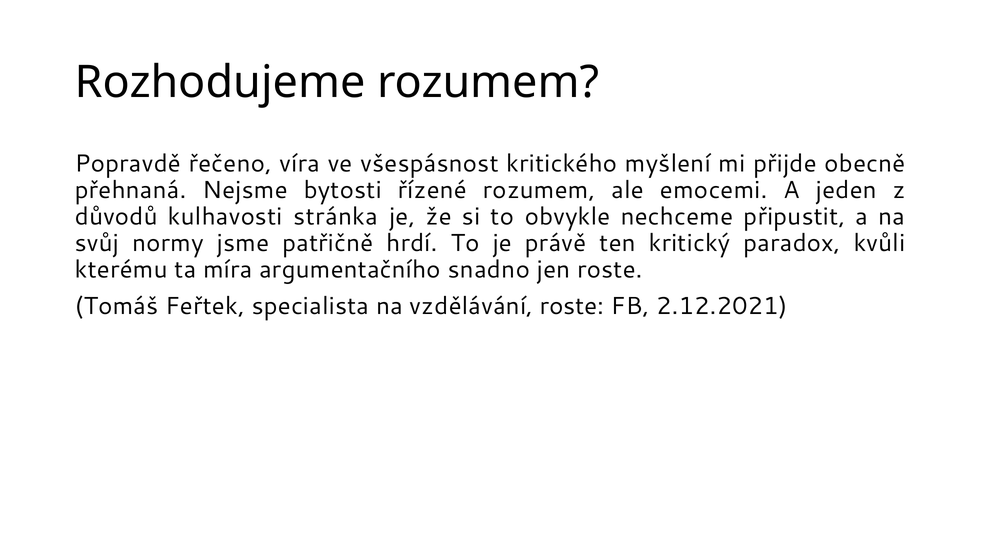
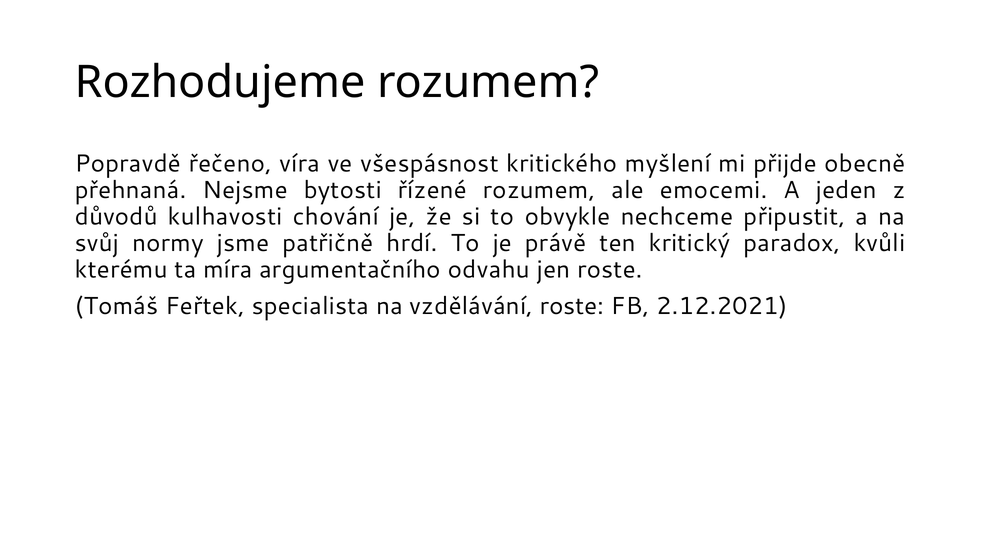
stránka: stránka -> chování (336, 217)
snadno: snadno -> odvahu (489, 270)
